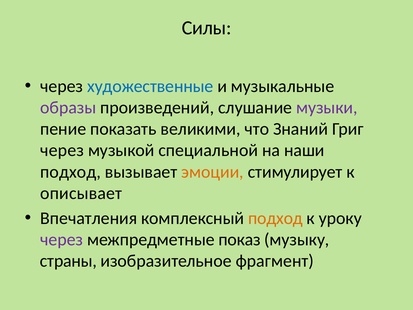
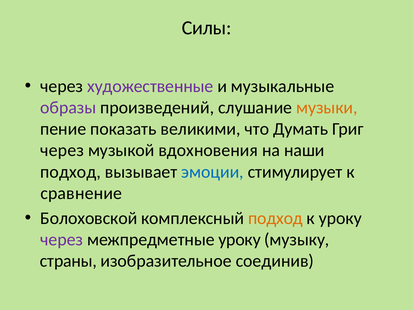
художественные colour: blue -> purple (150, 86)
музыки colour: purple -> orange (327, 108)
Знаний: Знаний -> Думать (301, 129)
специальной: специальной -> вдохновения (208, 150)
эмоции colour: orange -> blue (212, 172)
описывает: описывает -> сравнение (81, 193)
Впечатления: Впечатления -> Болоховской (89, 218)
межпредметные показ: показ -> уроку (240, 239)
фрагмент: фрагмент -> соединив (275, 261)
